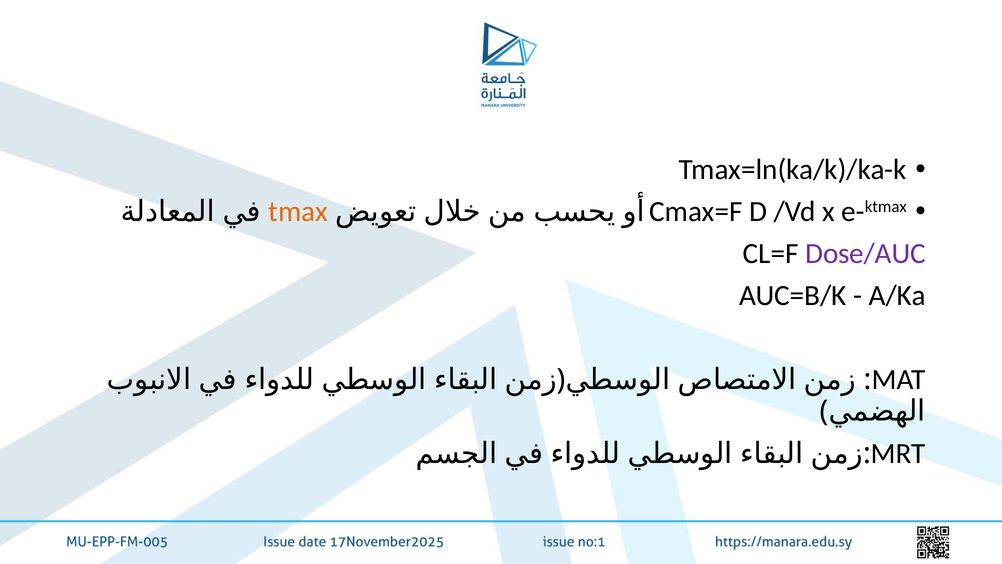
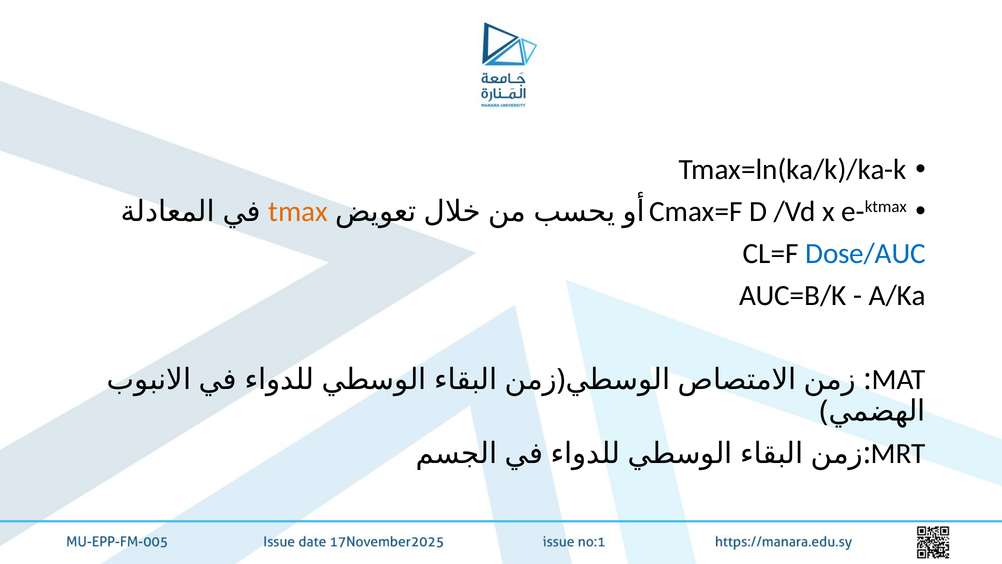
Dose/AUC colour: purple -> blue (865, 253)
